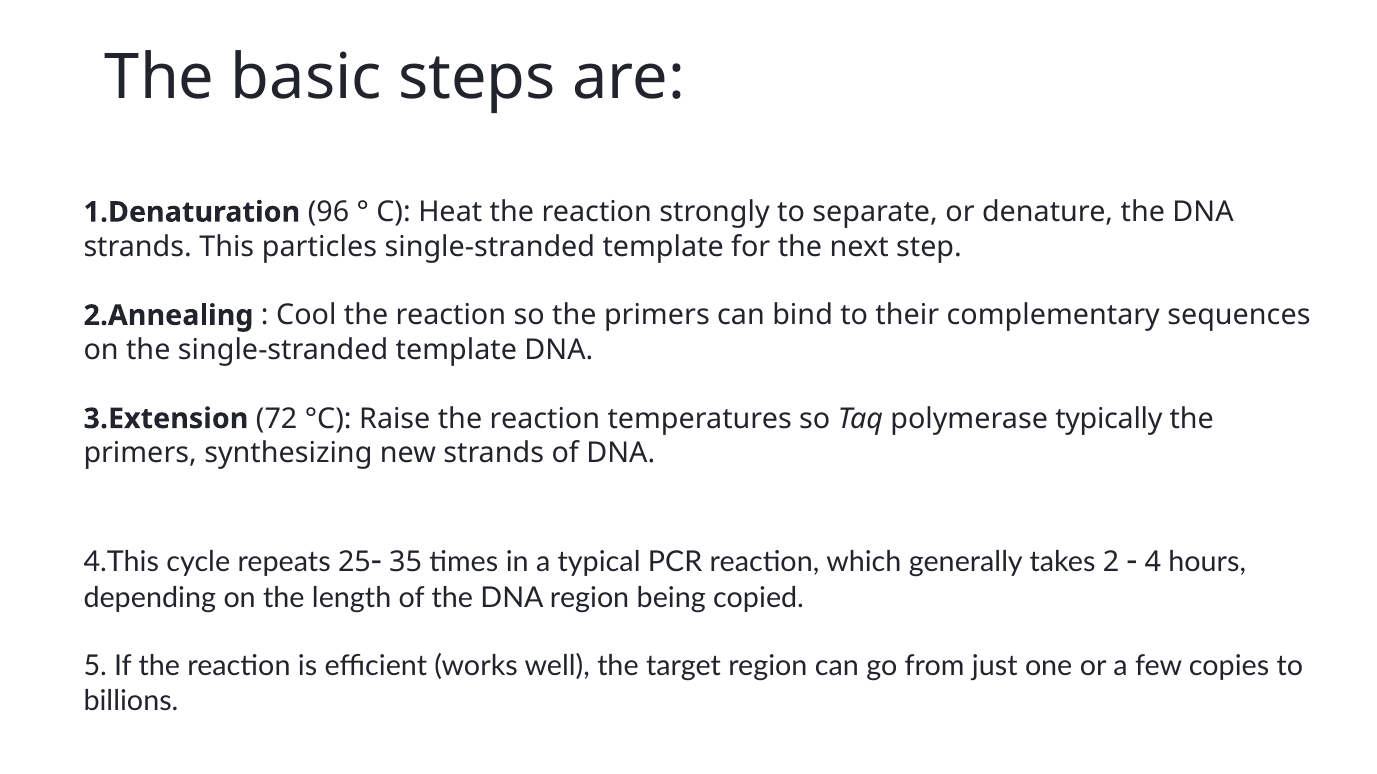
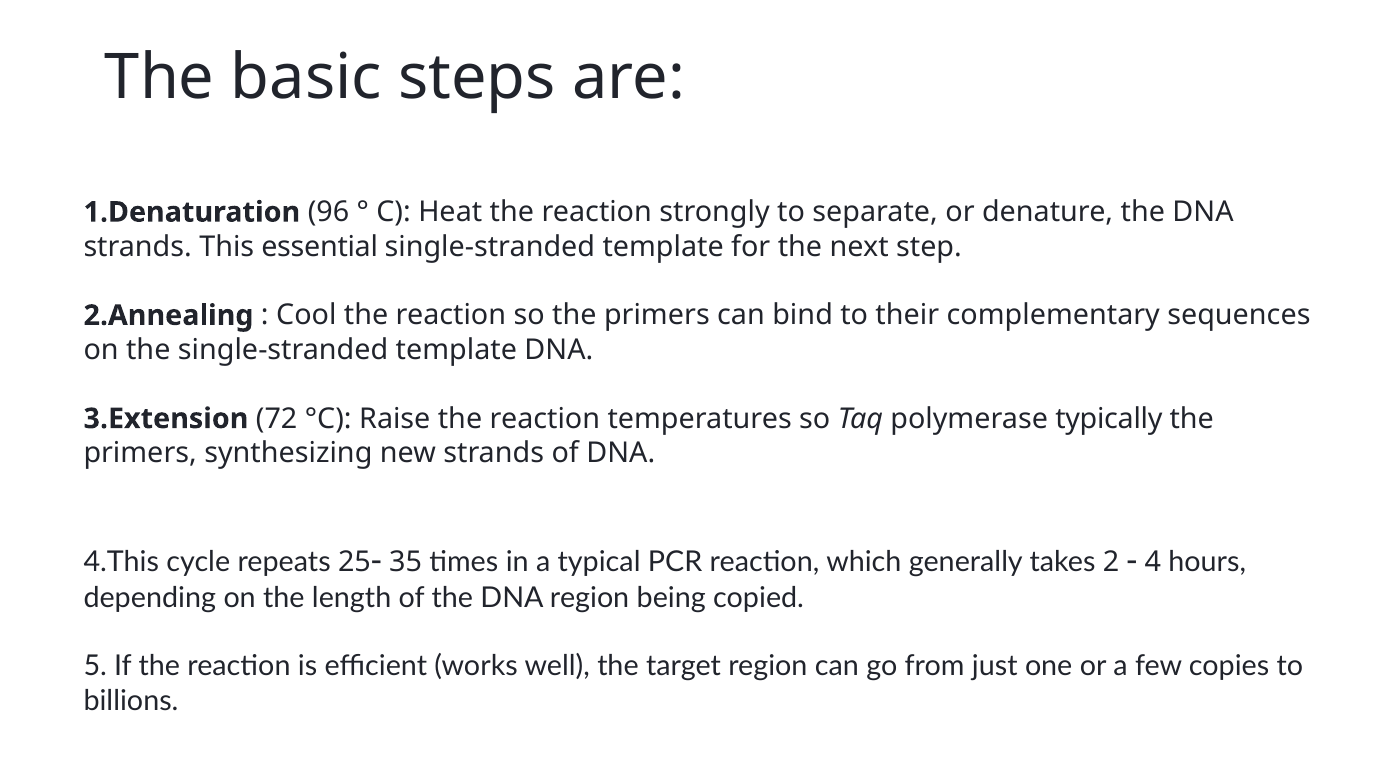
particles: particles -> essential (320, 247)
